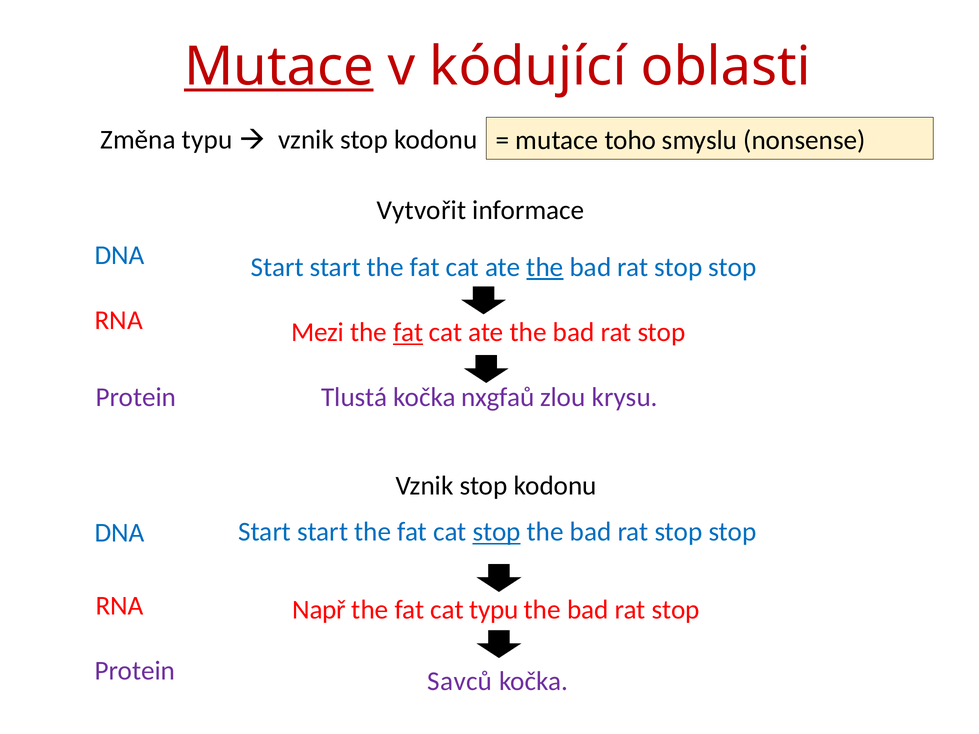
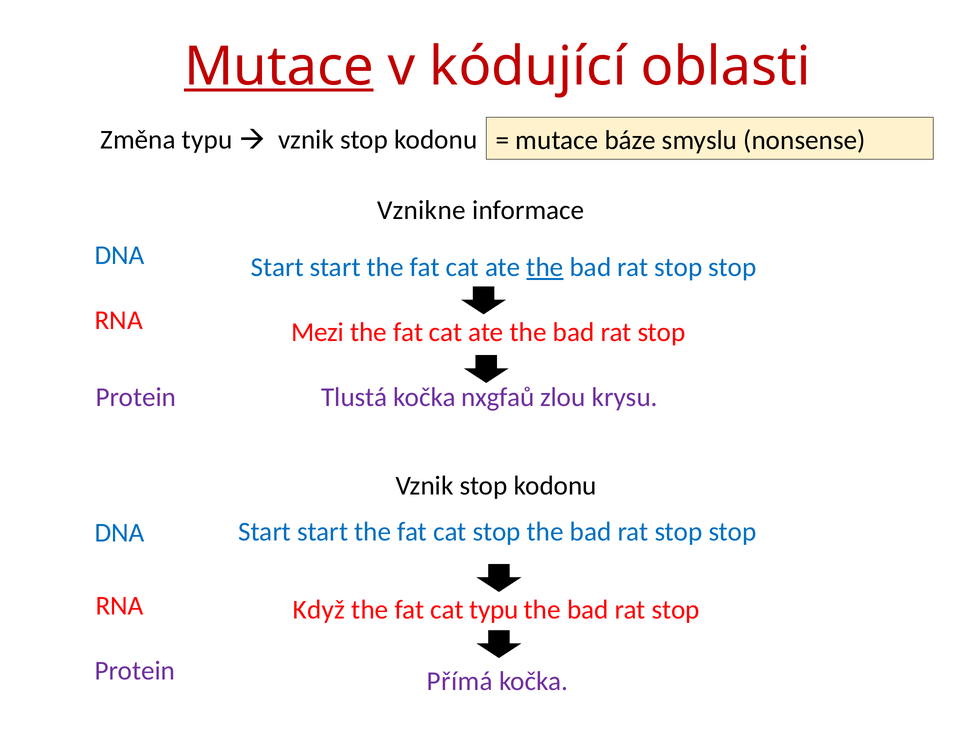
toho: toho -> báze (630, 140)
Vytvořit: Vytvořit -> Vznikne (421, 210)
fat underline: present -> none (408, 333)
stop underline: present -> none (497, 532)
Např: Např -> Když (319, 610)
Savců: Savců -> Přímá (460, 682)
